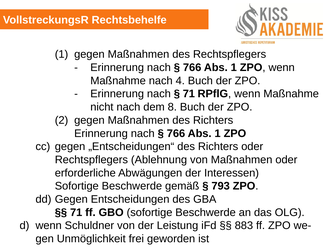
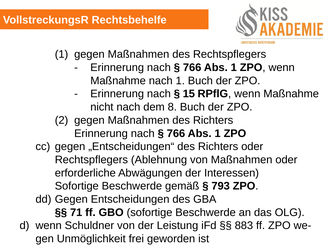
nach 4: 4 -> 1 (180, 81)
71: 71 -> 15 (189, 94)
